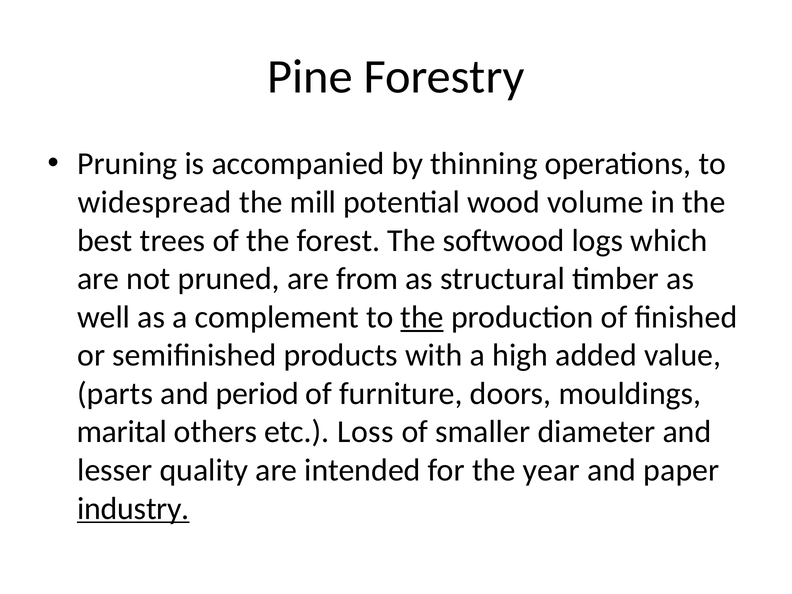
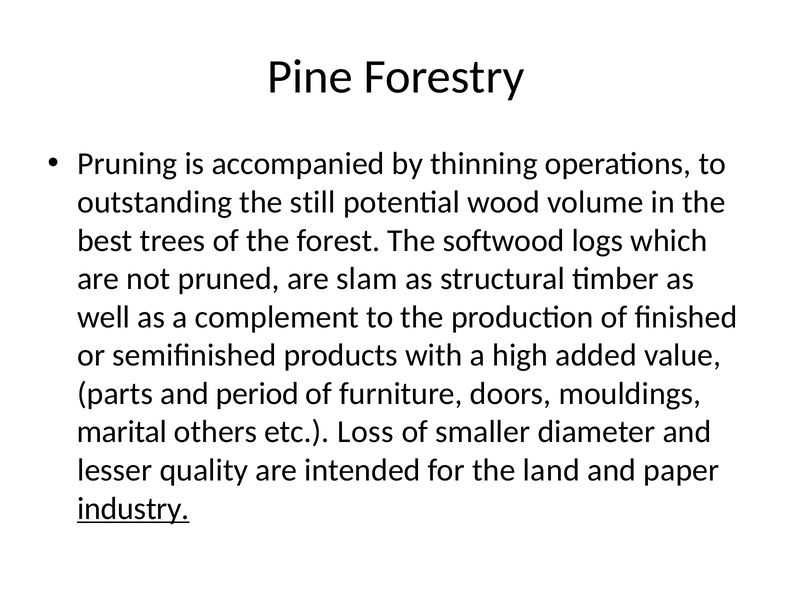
widespread: widespread -> outstanding (155, 202)
mill: mill -> still (313, 202)
from: from -> slam (367, 279)
the underline: present -> none (422, 317)
year: year -> land (551, 470)
